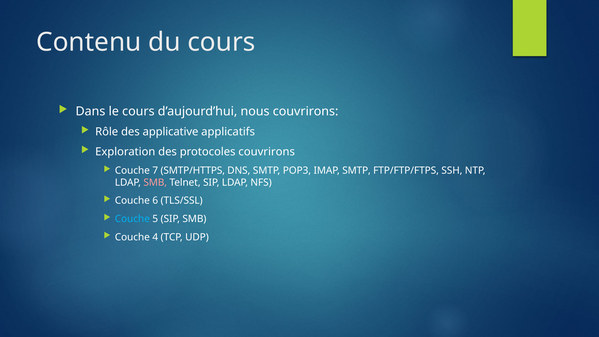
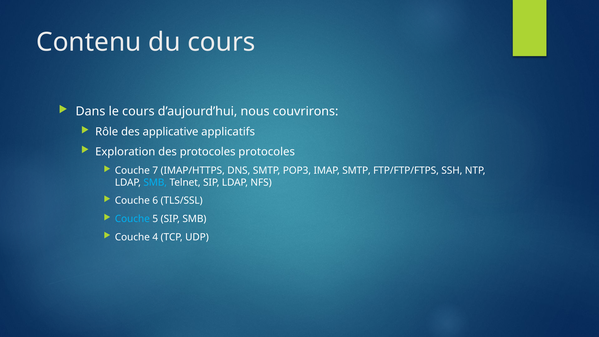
protocoles couvrirons: couvrirons -> protocoles (267, 152)
SMTP/HTTPS: SMTP/HTTPS -> IMAP/HTTPS (193, 170)
SMB colour: pink -> light blue (155, 182)
